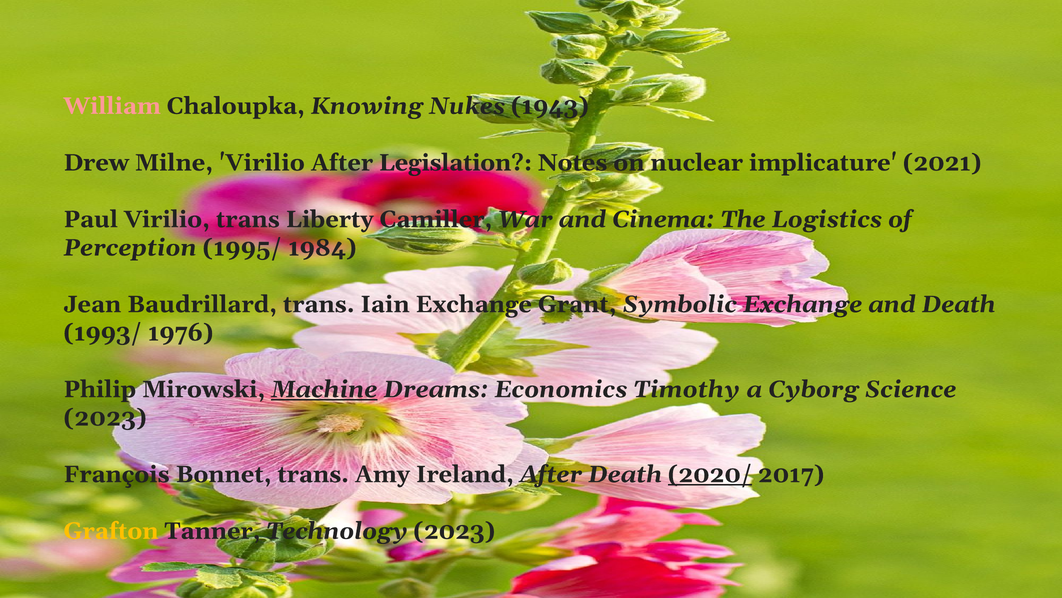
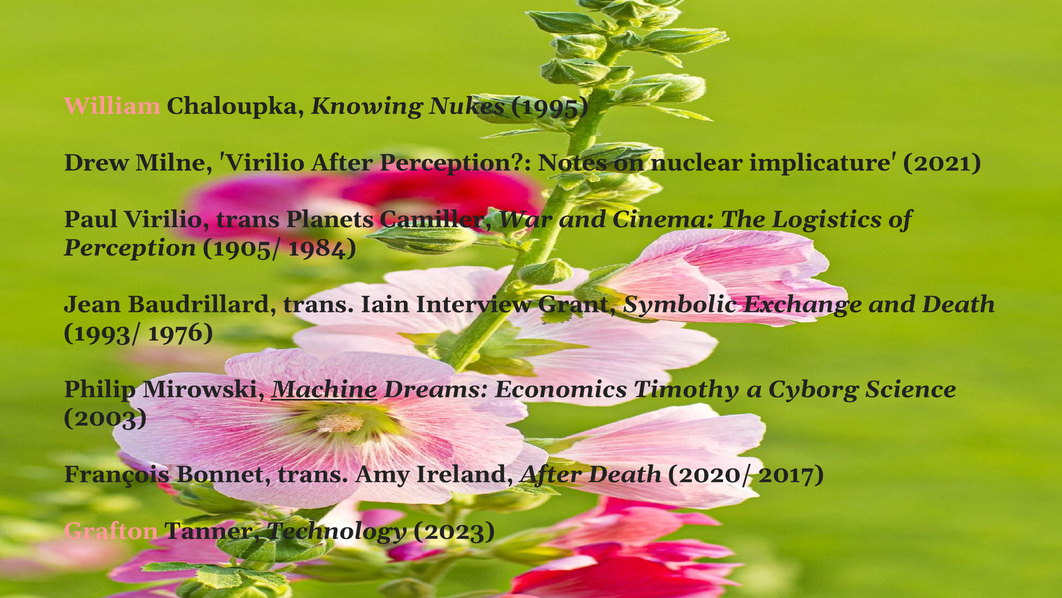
1943: 1943 -> 1995 (550, 106)
After Legislation: Legislation -> Perception (456, 163)
Liberty: Liberty -> Planets (330, 219)
1995/: 1995/ -> 1905/ (242, 247)
Iain Exchange: Exchange -> Interview (474, 304)
2023: 2023 -> 2003 (105, 417)
2020/ underline: present -> none (710, 474)
Grafton colour: yellow -> pink (111, 531)
